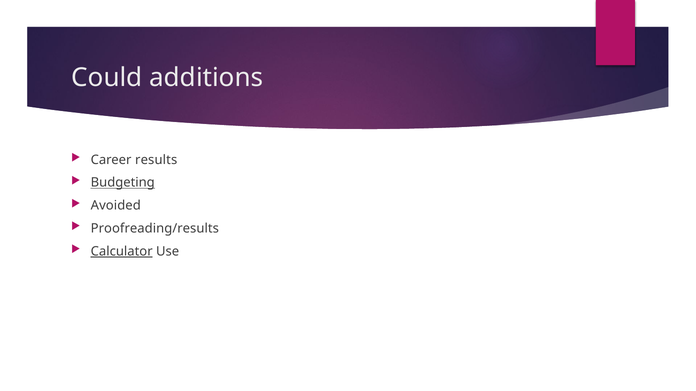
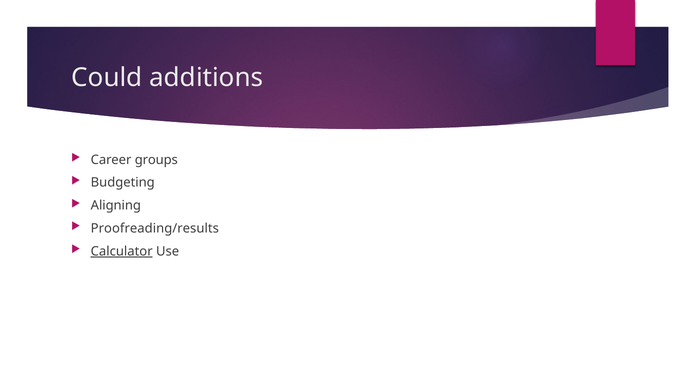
results: results -> groups (156, 160)
Budgeting underline: present -> none (123, 183)
Avoided: Avoided -> Aligning (116, 206)
